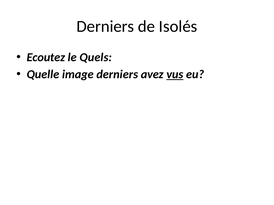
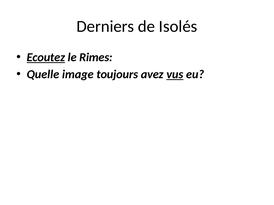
Ecoutez underline: none -> present (46, 57)
Quels: Quels -> Rimes (96, 57)
image derniers: derniers -> toujours (117, 75)
